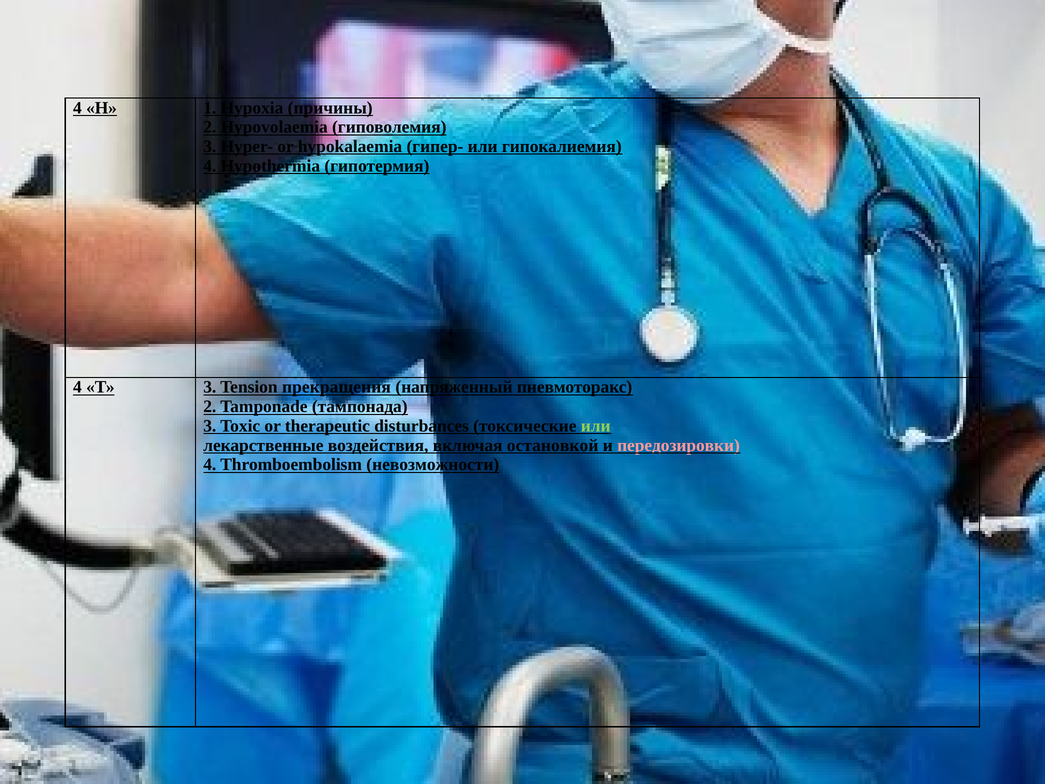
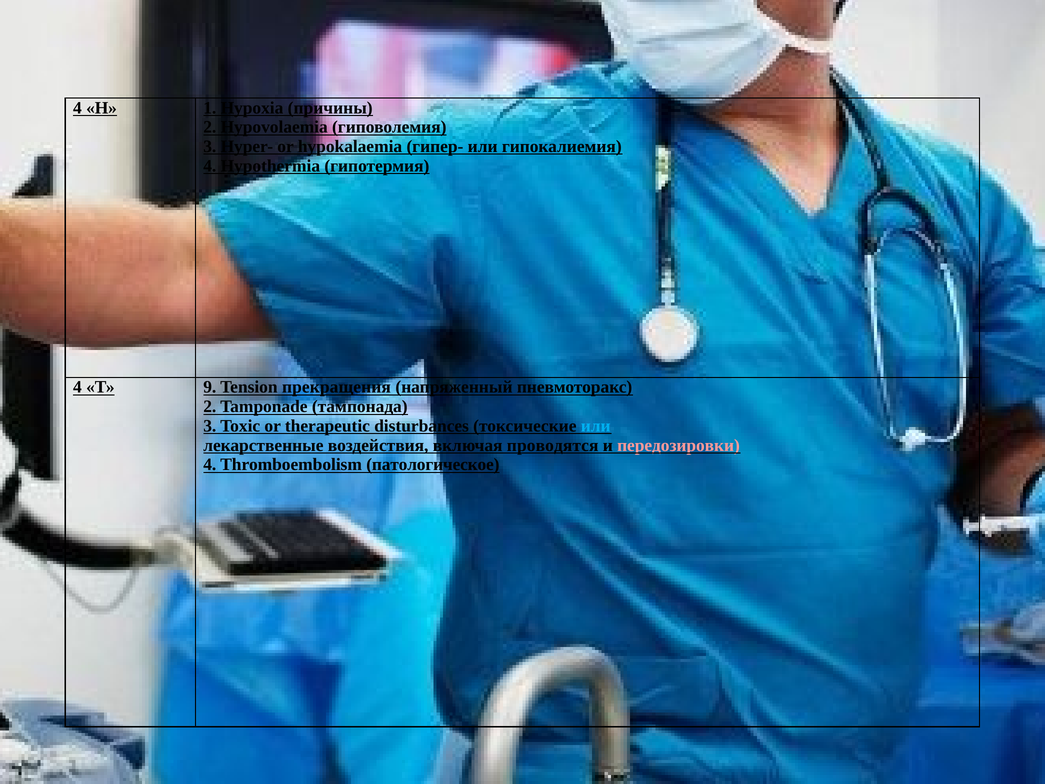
Т 3: 3 -> 9 (210, 387)
или colour: light green -> light blue (596, 426)
остановкой: остановкой -> проводятся (553, 445)
невозможности: невозможности -> патологическое (433, 464)
